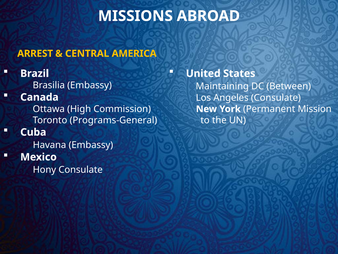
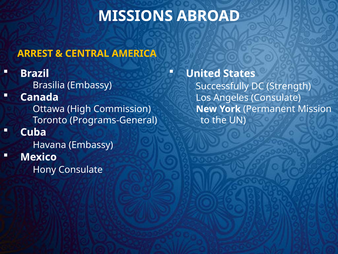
Maintaining: Maintaining -> Successfully (222, 86)
Between: Between -> Strength (289, 86)
